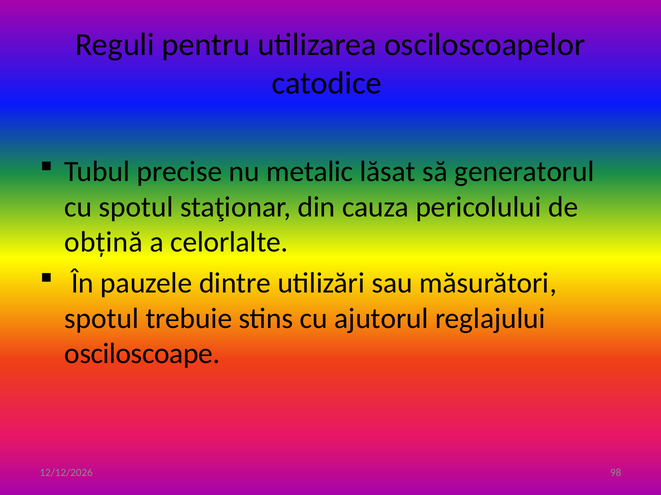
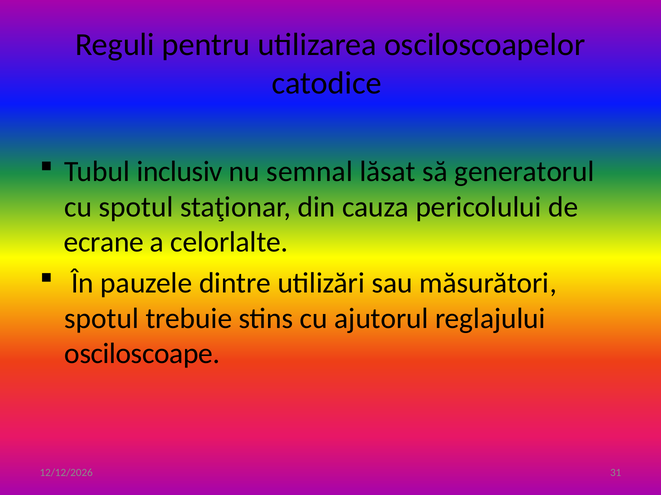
precise: precise -> inclusiv (180, 172)
metalic: metalic -> semnal (310, 172)
obțină: obțină -> ecrane (104, 242)
98: 98 -> 31 (616, 473)
